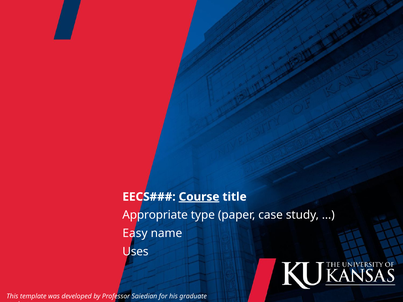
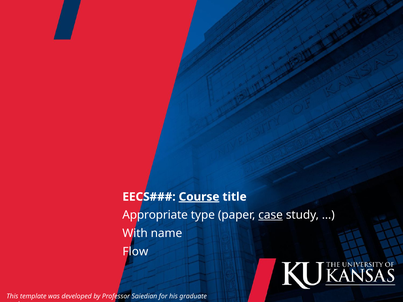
case underline: none -> present (271, 215)
Easy: Easy -> With (135, 234)
Uses: Uses -> Flow (135, 252)
